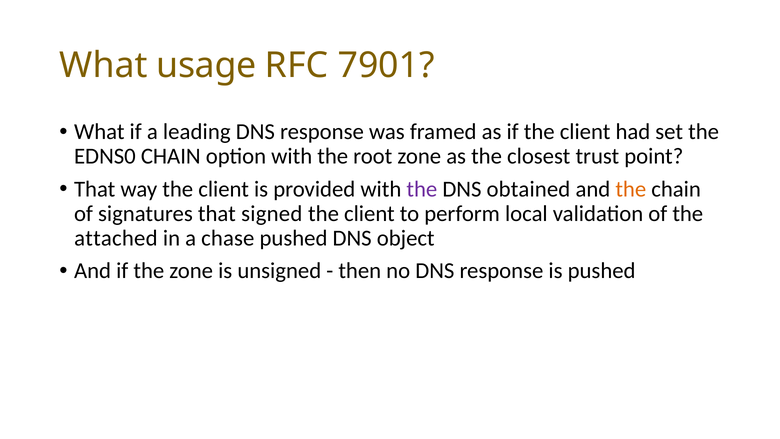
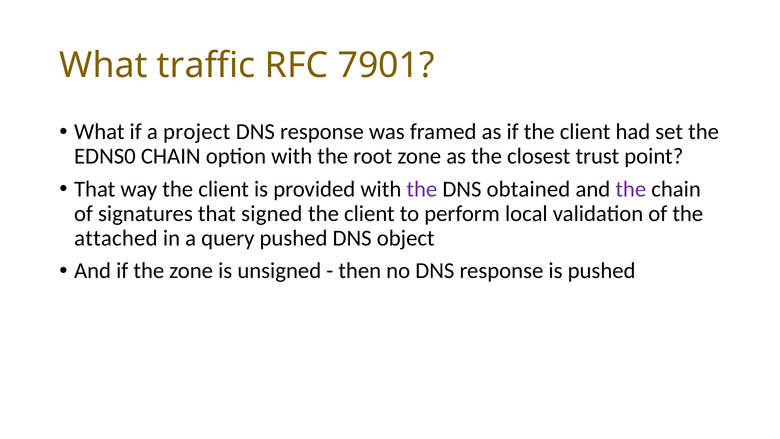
usage: usage -> traffic (206, 66)
leading: leading -> project (197, 132)
the colour: orange -> purple (631, 189)
chase: chase -> query (228, 238)
